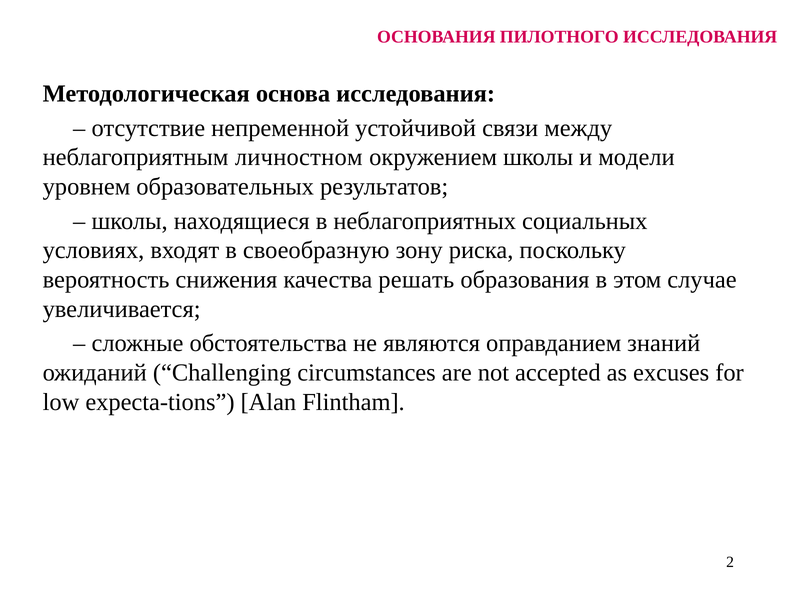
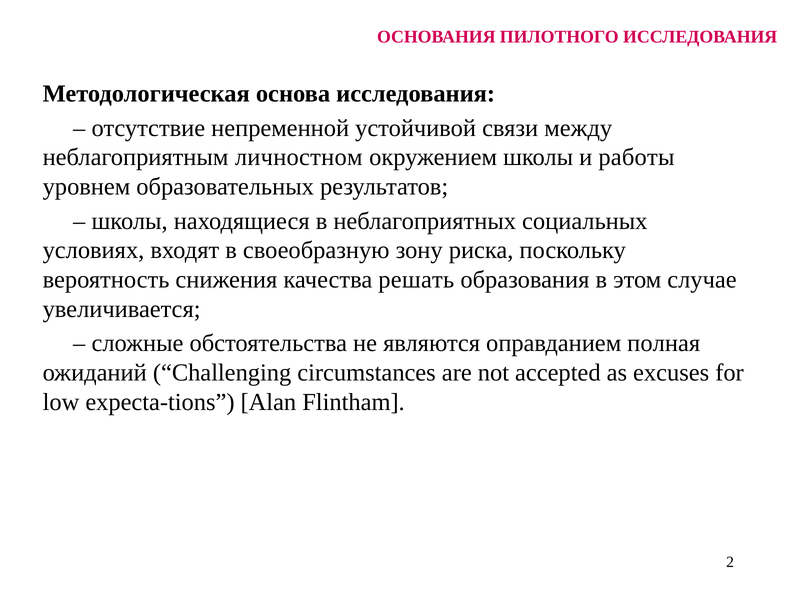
модели: модели -> работы (636, 157)
знаний: знаний -> полная (664, 344)
